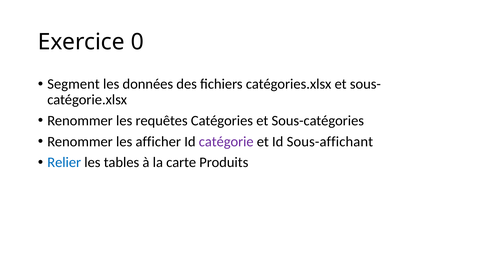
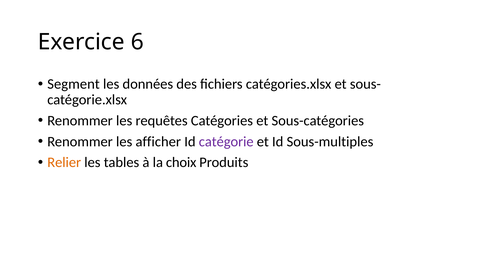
0: 0 -> 6 (137, 42)
Sous-affichant: Sous-affichant -> Sous-multiples (330, 142)
Relier colour: blue -> orange (64, 163)
carte: carte -> choix (181, 163)
